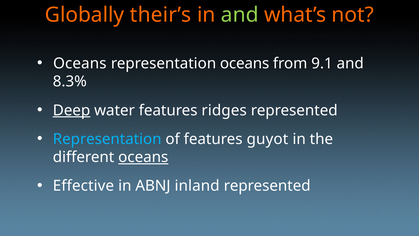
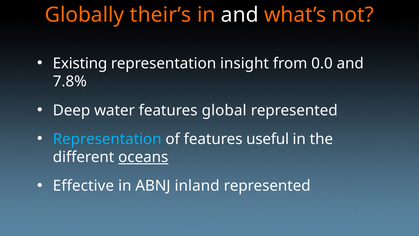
and colour: light green -> white (240, 15)
Oceans: Oceans -> Existing (80, 63)
representation oceans: oceans -> insight (245, 63)
9.1: 9.1 -> 0.0 (322, 63)
8.3%: 8.3% -> 7.8% (70, 82)
Deep underline: present -> none (72, 110)
ridges: ridges -> global (224, 110)
guyot: guyot -> useful (268, 139)
